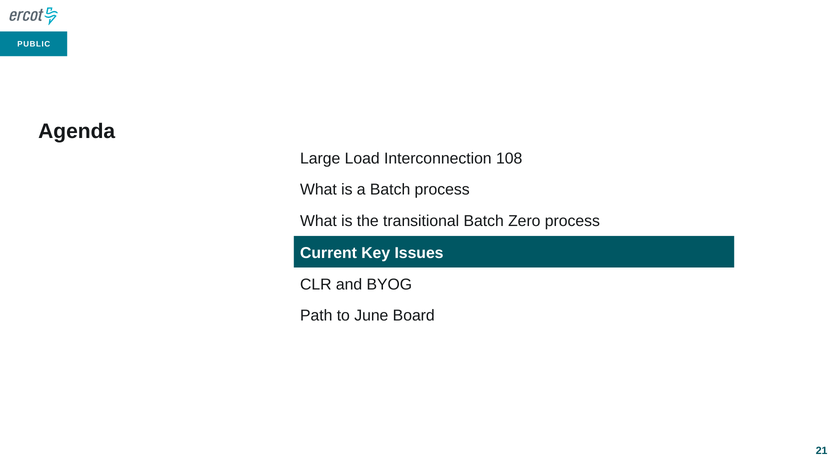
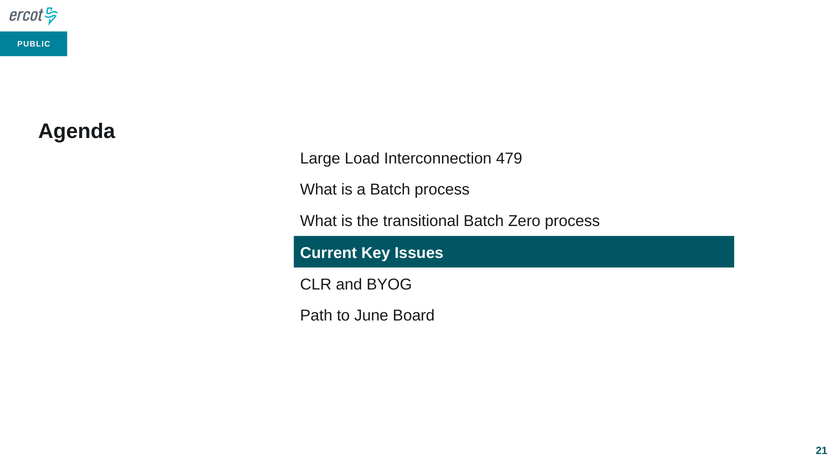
108: 108 -> 479 (509, 159)
